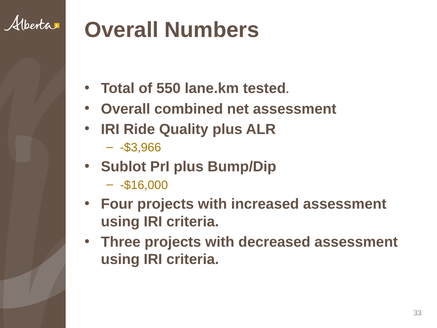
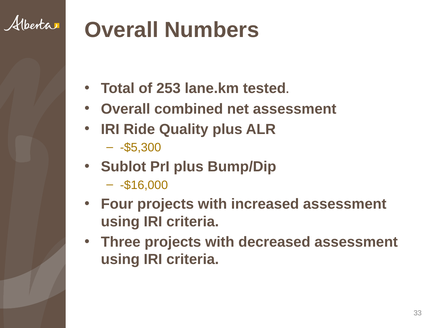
550: 550 -> 253 (168, 88)
-$3,966: -$3,966 -> -$5,300 (141, 147)
